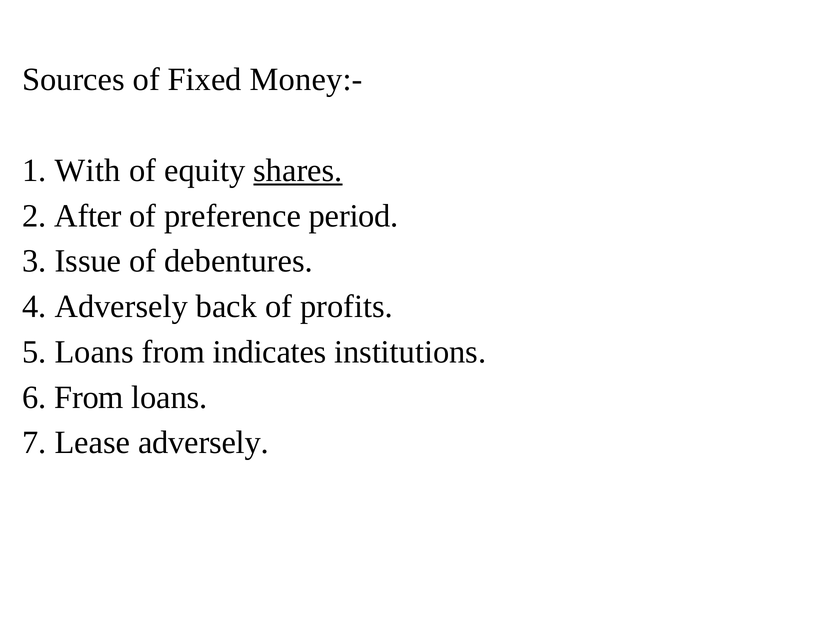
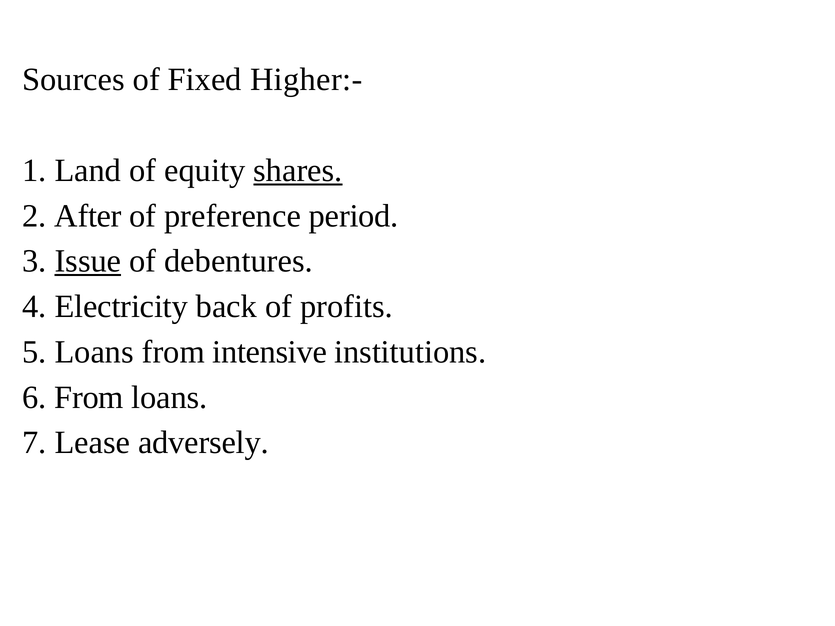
Money:-: Money:- -> Higher:- (306, 80)
With: With -> Land (88, 170)
Issue underline: none -> present (88, 261)
4 Adversely: Adversely -> Electricity (121, 307)
indicates: indicates -> intensive (270, 352)
